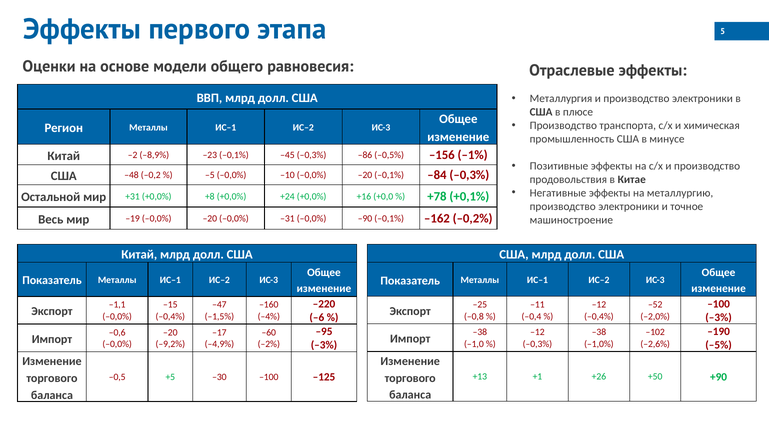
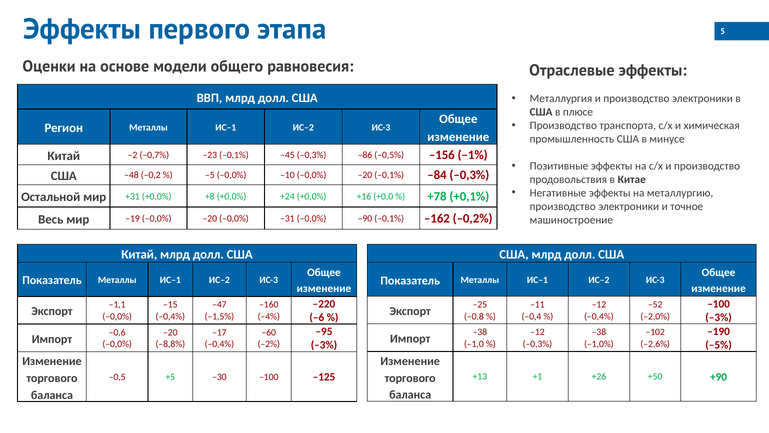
–8,9%: –8,9% -> –0,7% (154, 155)
–9,2%: –9,2% -> –8,8% (170, 344)
–4,9%: –4,9% -> –0,4% (219, 344)
